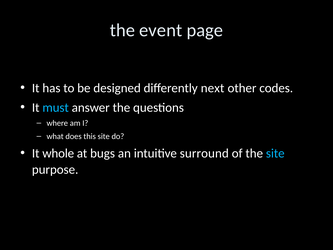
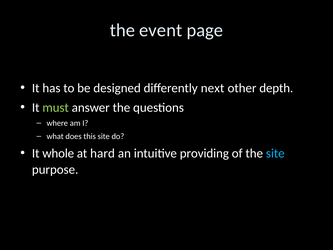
codes: codes -> depth (276, 88)
must colour: light blue -> light green (56, 107)
bugs: bugs -> hard (103, 153)
surround: surround -> providing (204, 153)
